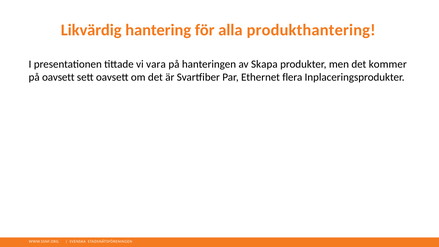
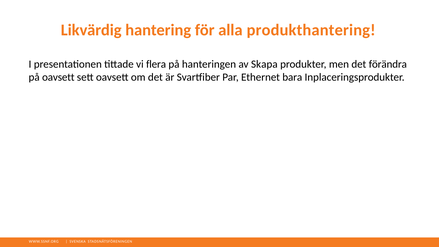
vara: vara -> flera (156, 64)
kommer: kommer -> förändra (388, 64)
flera: flera -> bara (292, 77)
